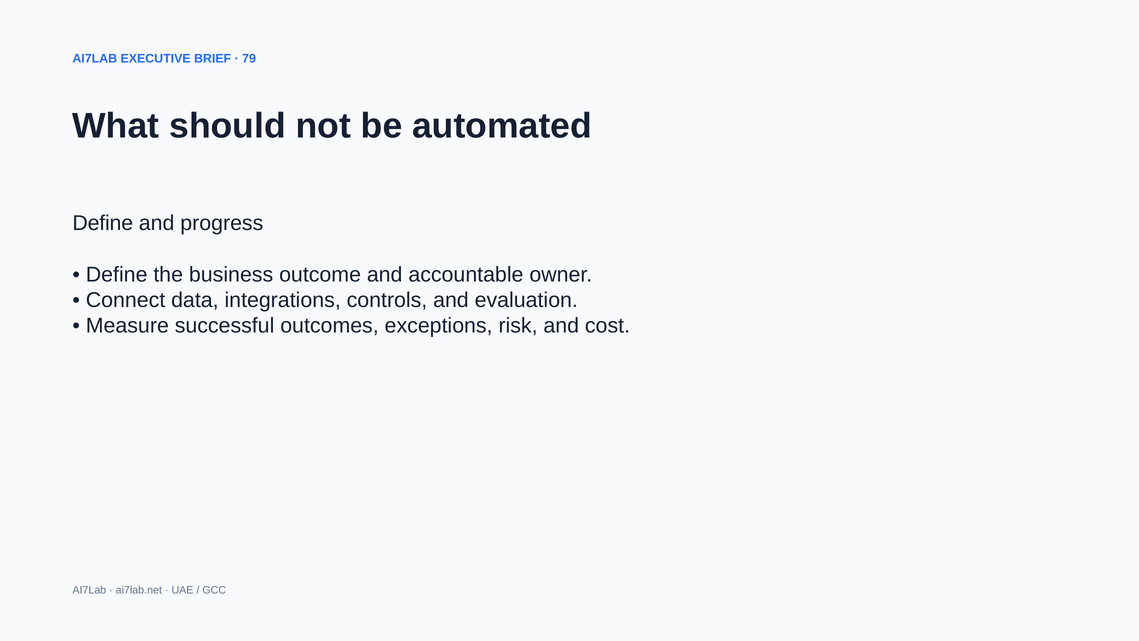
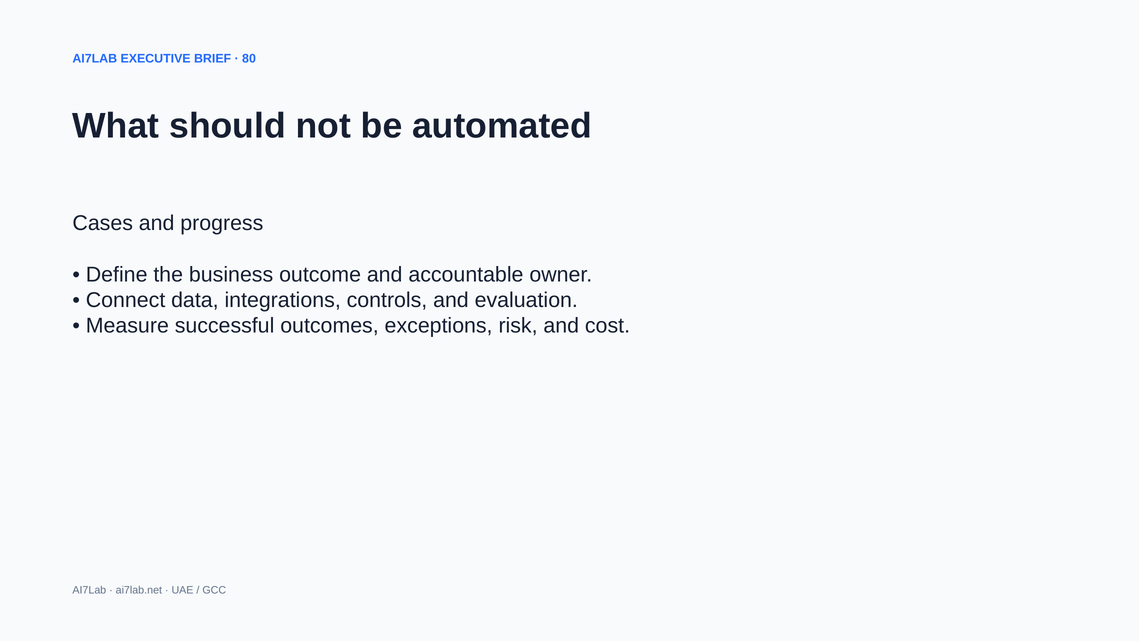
79: 79 -> 80 (249, 59)
Define: Define -> Cases (103, 223)
